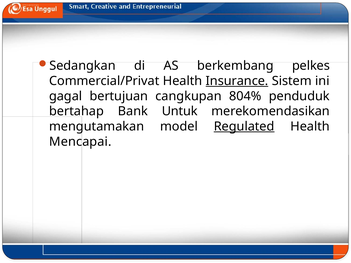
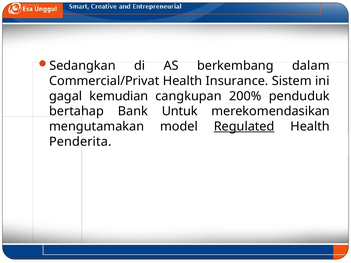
pelkes: pelkes -> dalam (311, 66)
Insurance underline: present -> none (237, 81)
bertujuan: bertujuan -> kemudian (119, 96)
804%: 804% -> 200% (245, 96)
Mencapai: Mencapai -> Penderita (80, 142)
